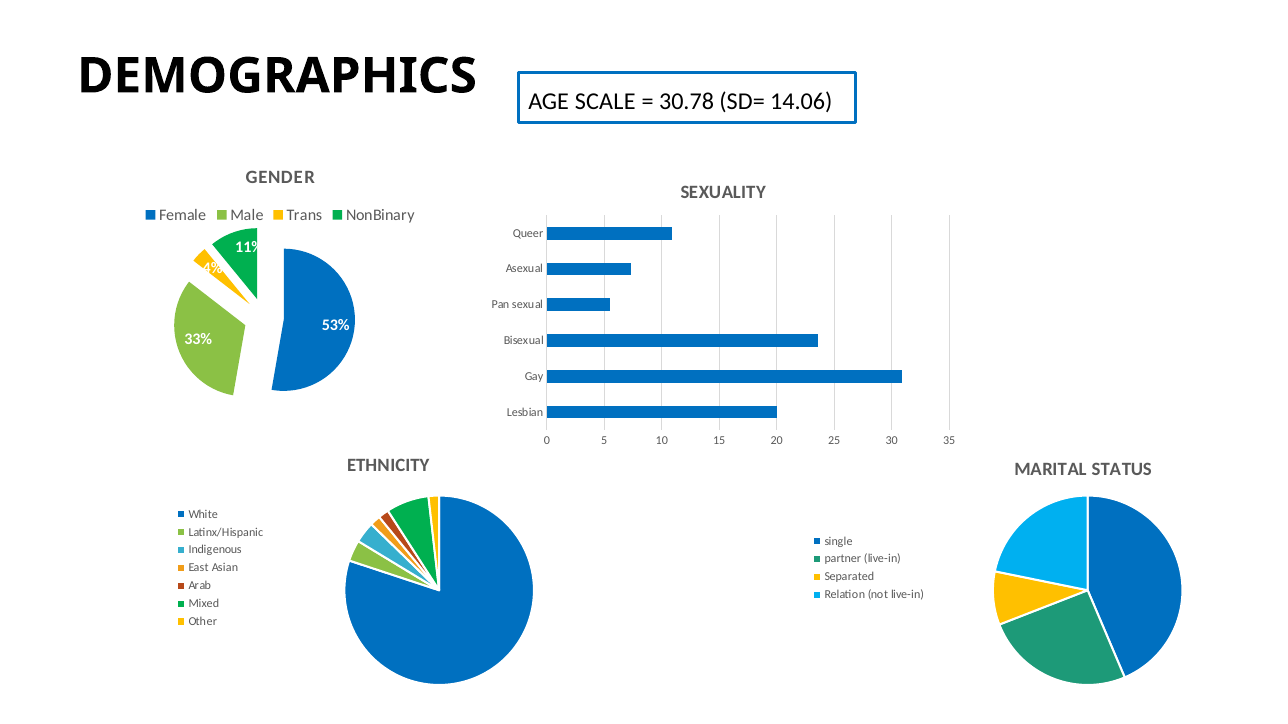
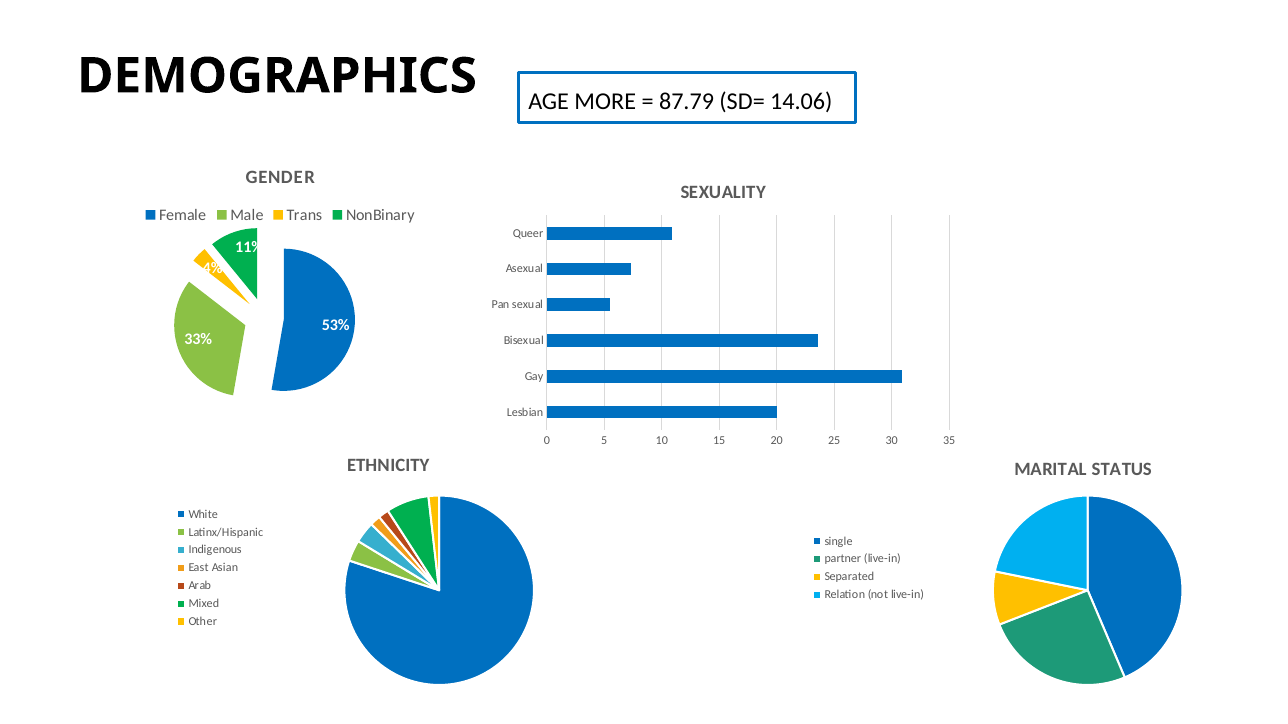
SCALE: SCALE -> MORE (605, 101)
30.78: 30.78 -> 87.79 (687, 101)
